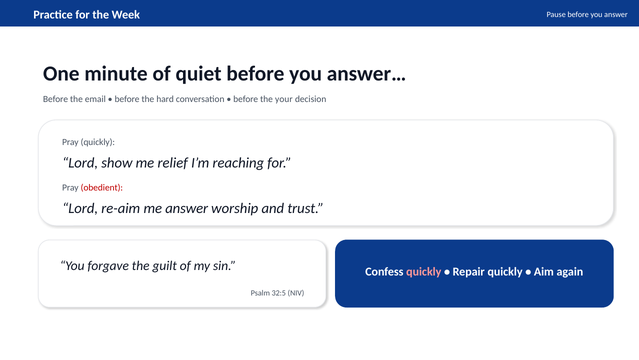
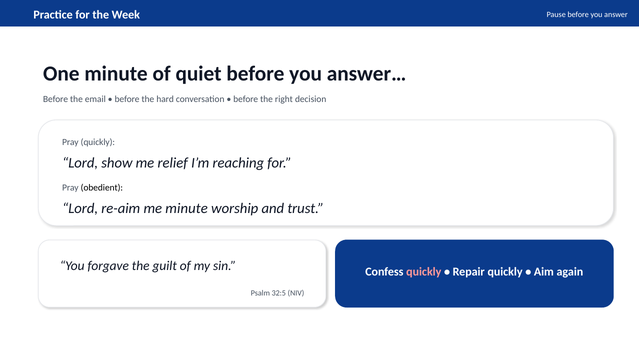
your: your -> right (284, 99)
obedient colour: red -> black (102, 188)
me answer: answer -> minute (187, 208)
